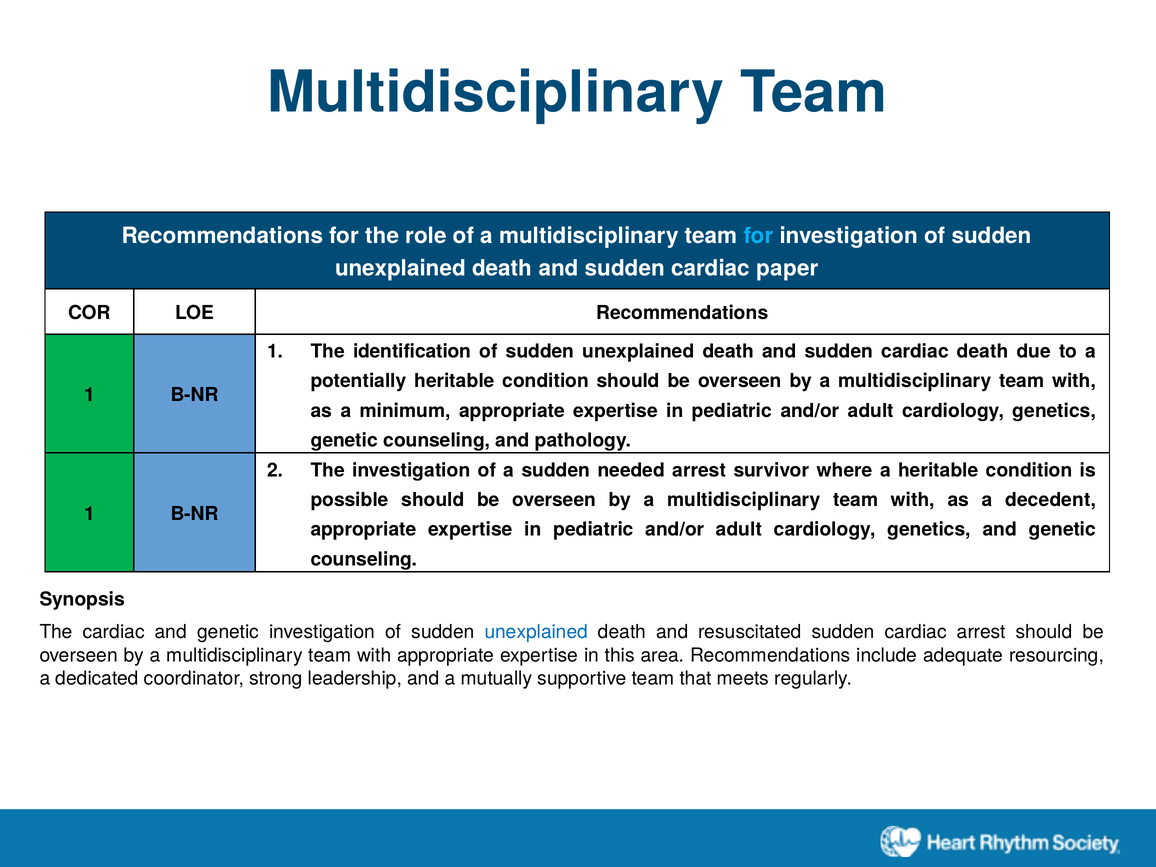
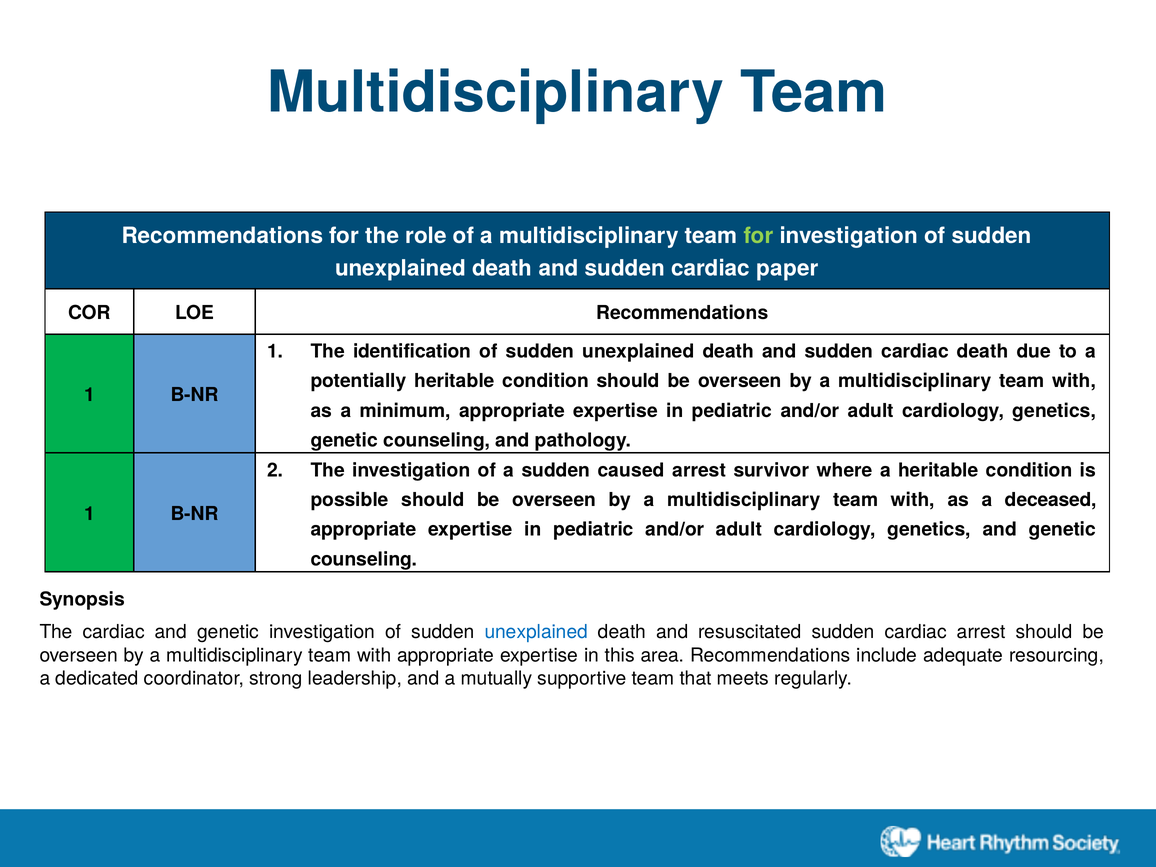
for colour: light blue -> light green (758, 236)
needed: needed -> caused (631, 470)
decedent: decedent -> deceased (1051, 500)
